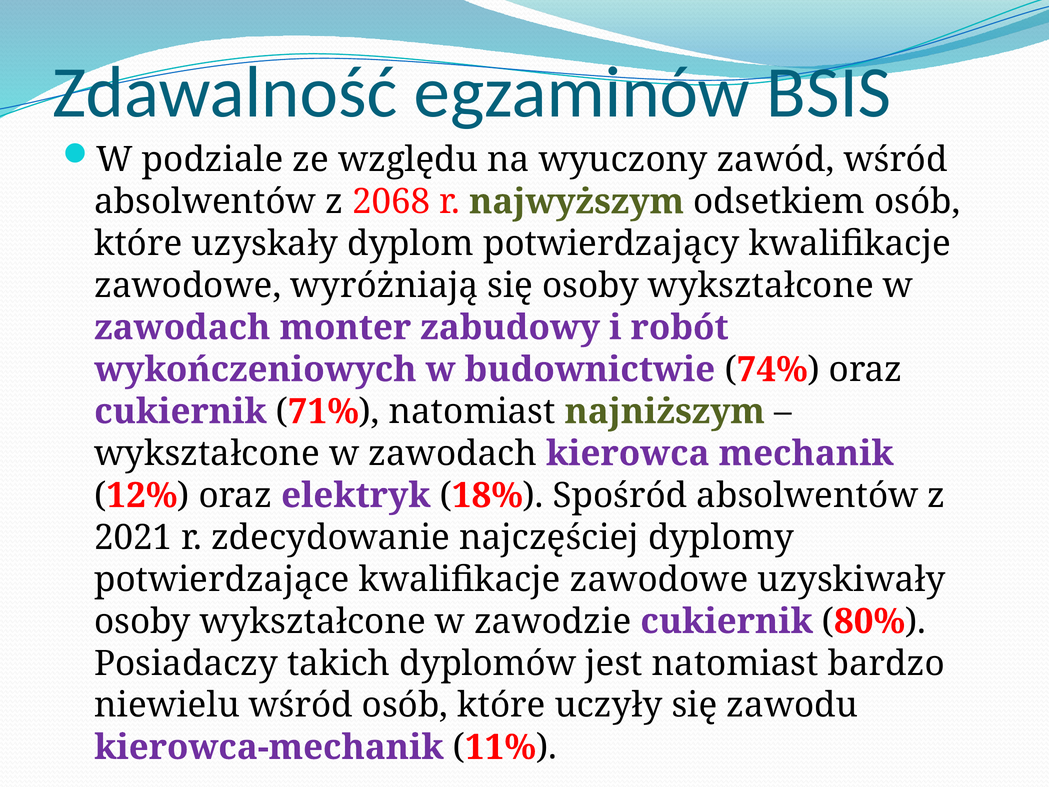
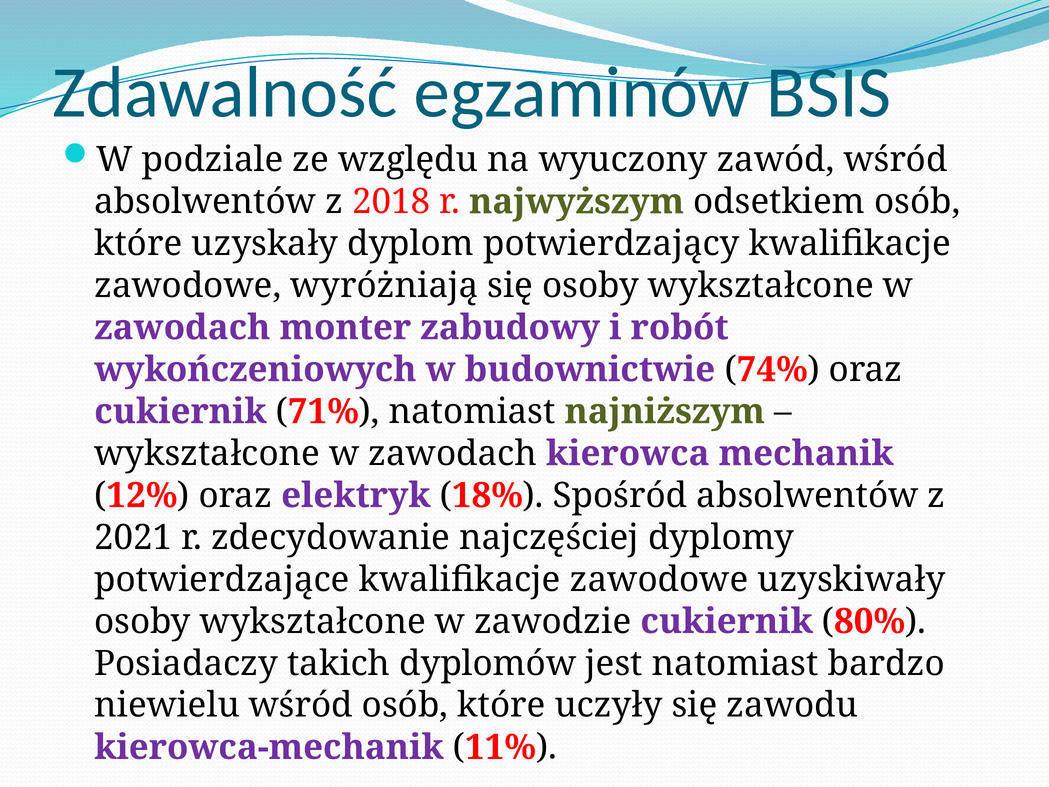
2068: 2068 -> 2018 (391, 202)
